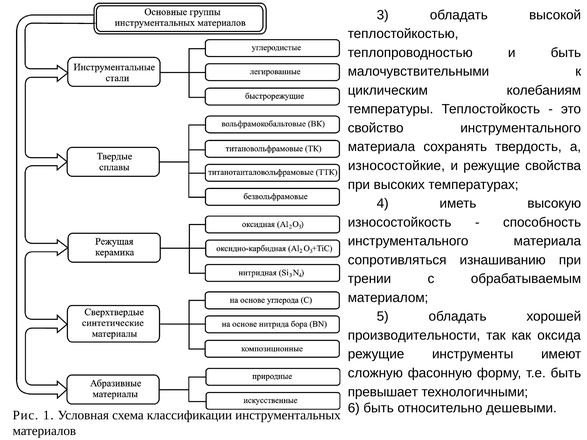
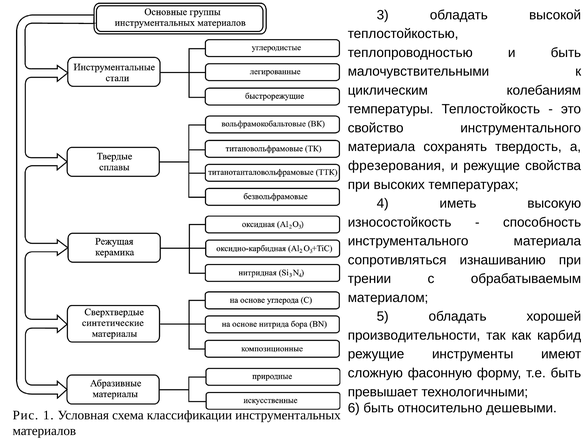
износостойкие: износостойкие -> фрезерования (396, 166)
оксида: оксида -> карбид (559, 336)
